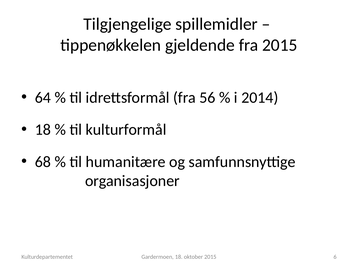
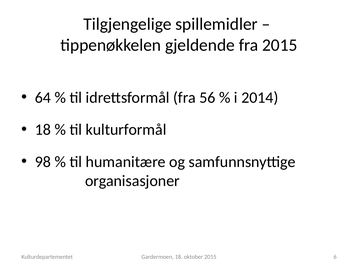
68: 68 -> 98 (43, 161)
